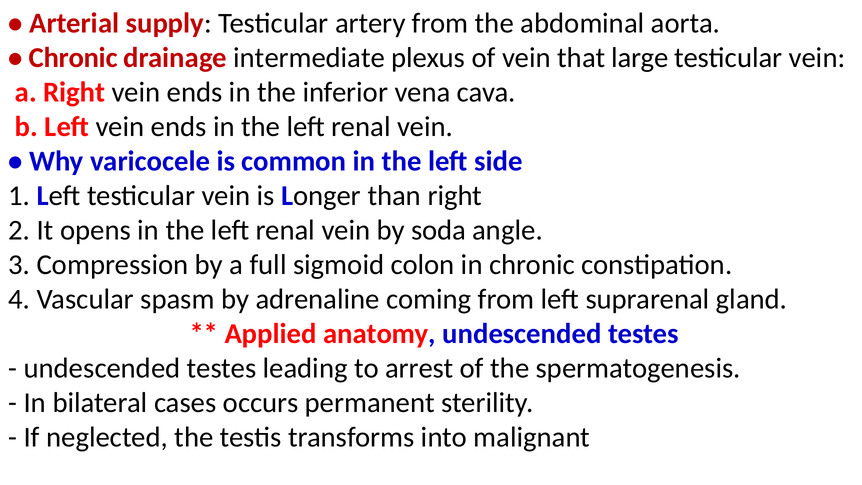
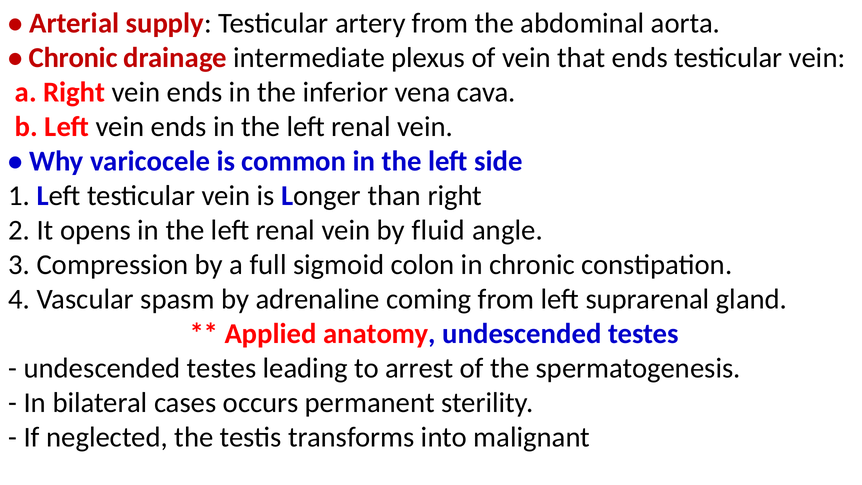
that large: large -> ends (640, 58)
soda: soda -> fluid (438, 230)
